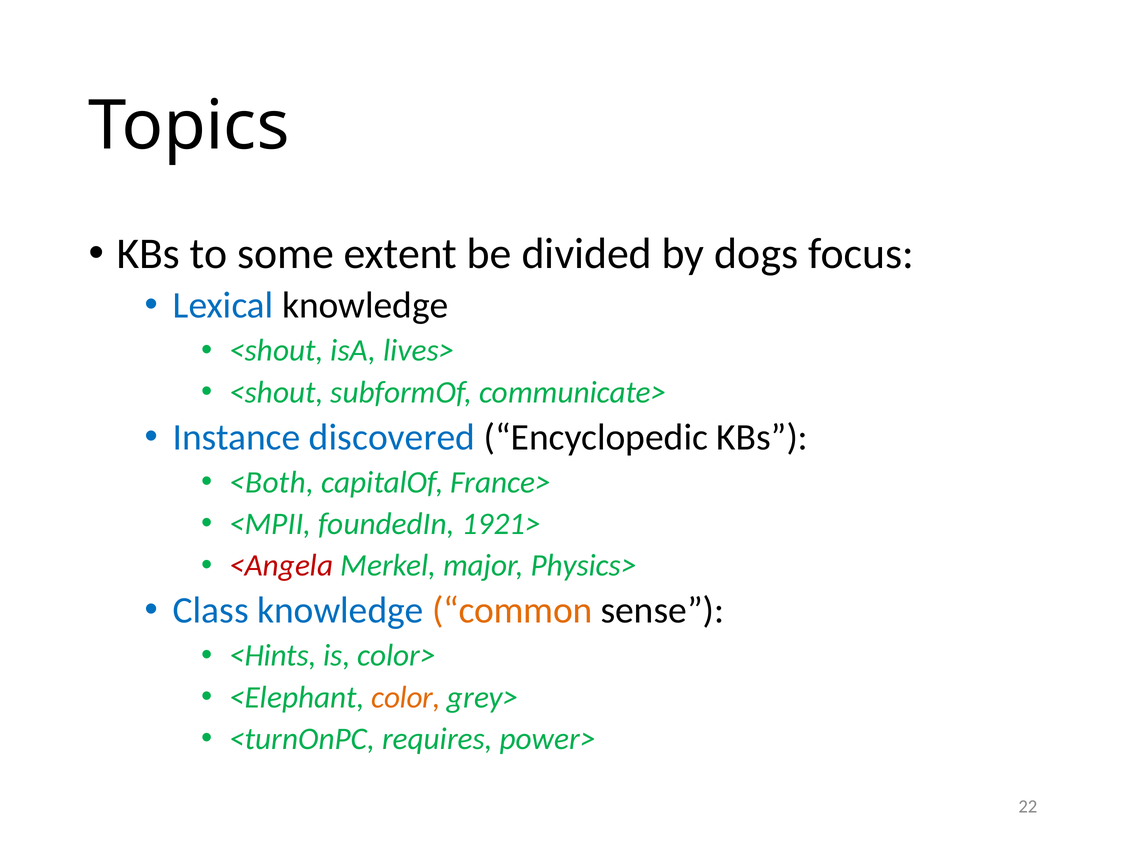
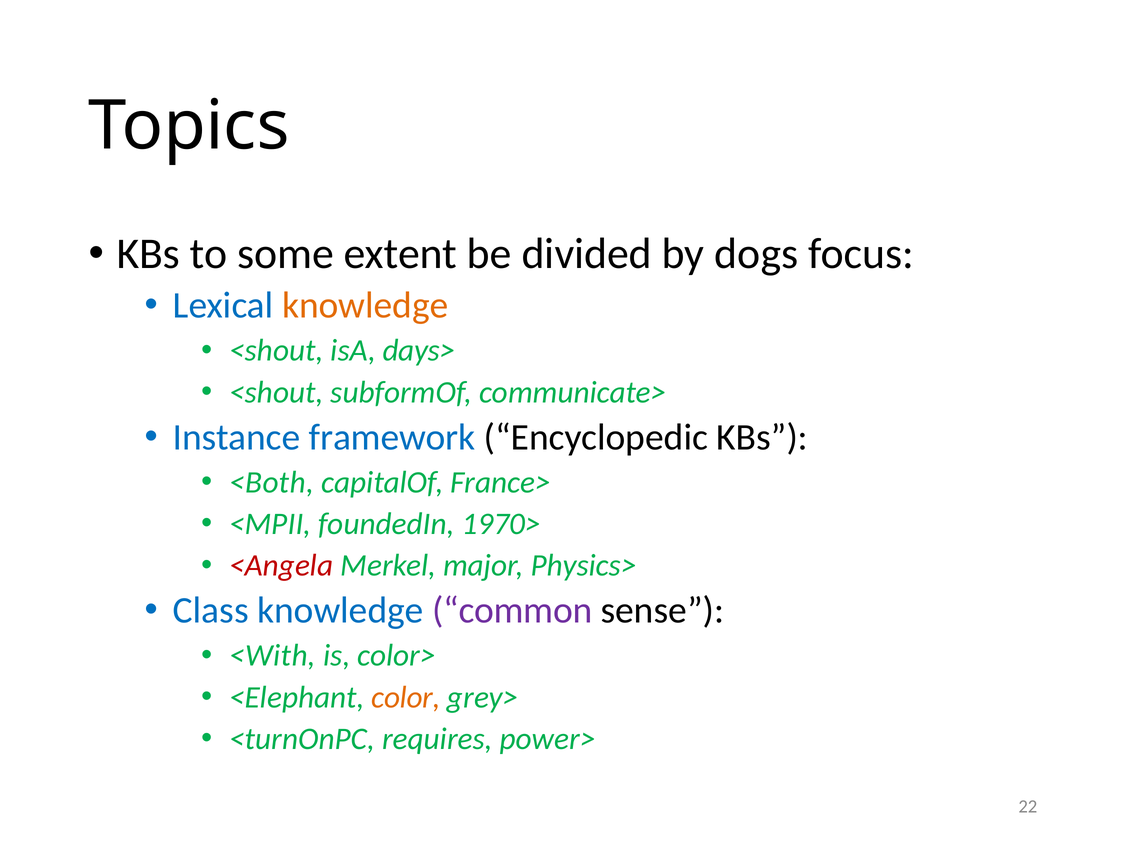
knowledge colour: black -> orange (365, 305)
lives>: lives> -> days> (419, 350)
discovered: discovered -> framework (392, 437)
1921>: 1921> -> 1970> (501, 524)
common colour: orange -> purple (512, 610)
<Hints: <Hints -> <With (273, 655)
